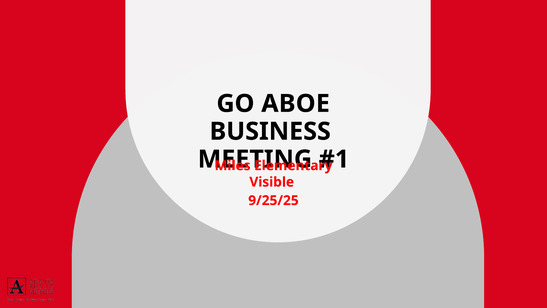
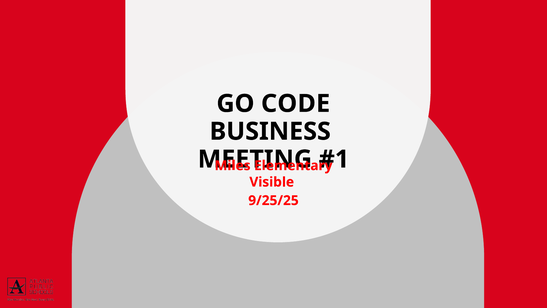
ABOE: ABOE -> CODE (296, 104)
